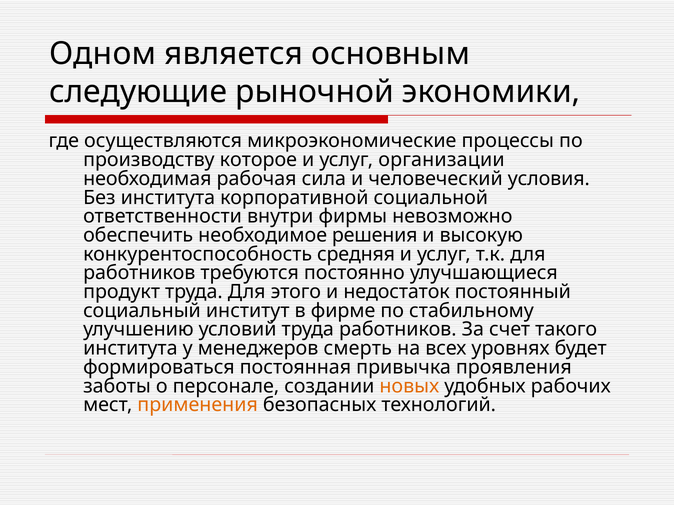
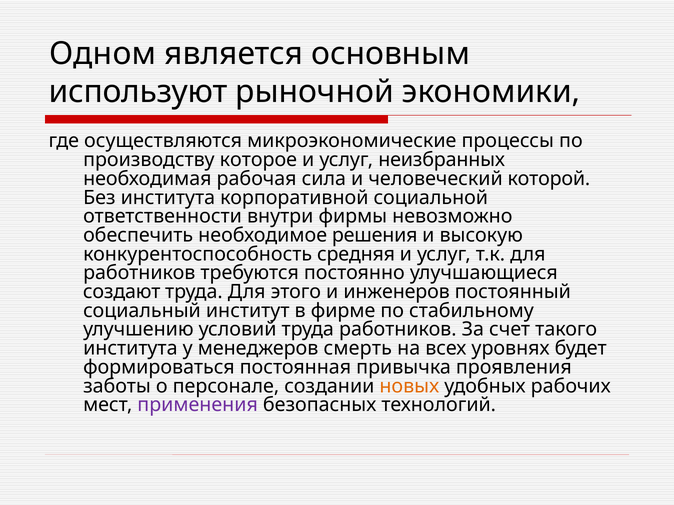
следующие: следующие -> используют (138, 92)
организации: организации -> неизбранных (442, 160)
условия: условия -> которой (549, 179)
продукт: продукт -> создают (122, 292)
недостаток: недостаток -> инженеров (397, 292)
применения colour: orange -> purple (198, 405)
